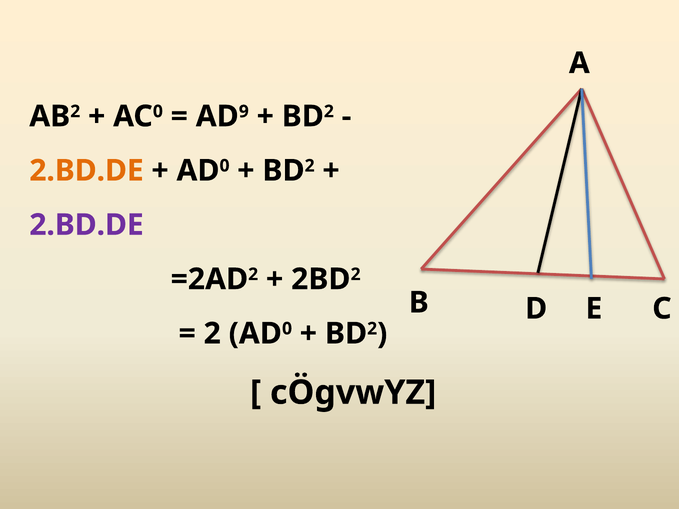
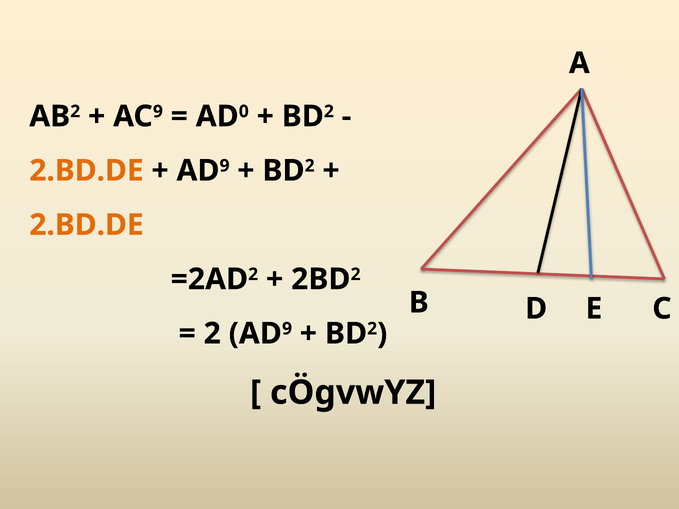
0: 0 -> 9 (158, 112)
9: 9 -> 0 (244, 112)
0: 0 -> 9 (225, 166)
2.BD.DE colour: purple -> orange (86, 225)
0: 0 -> 9 (287, 329)
